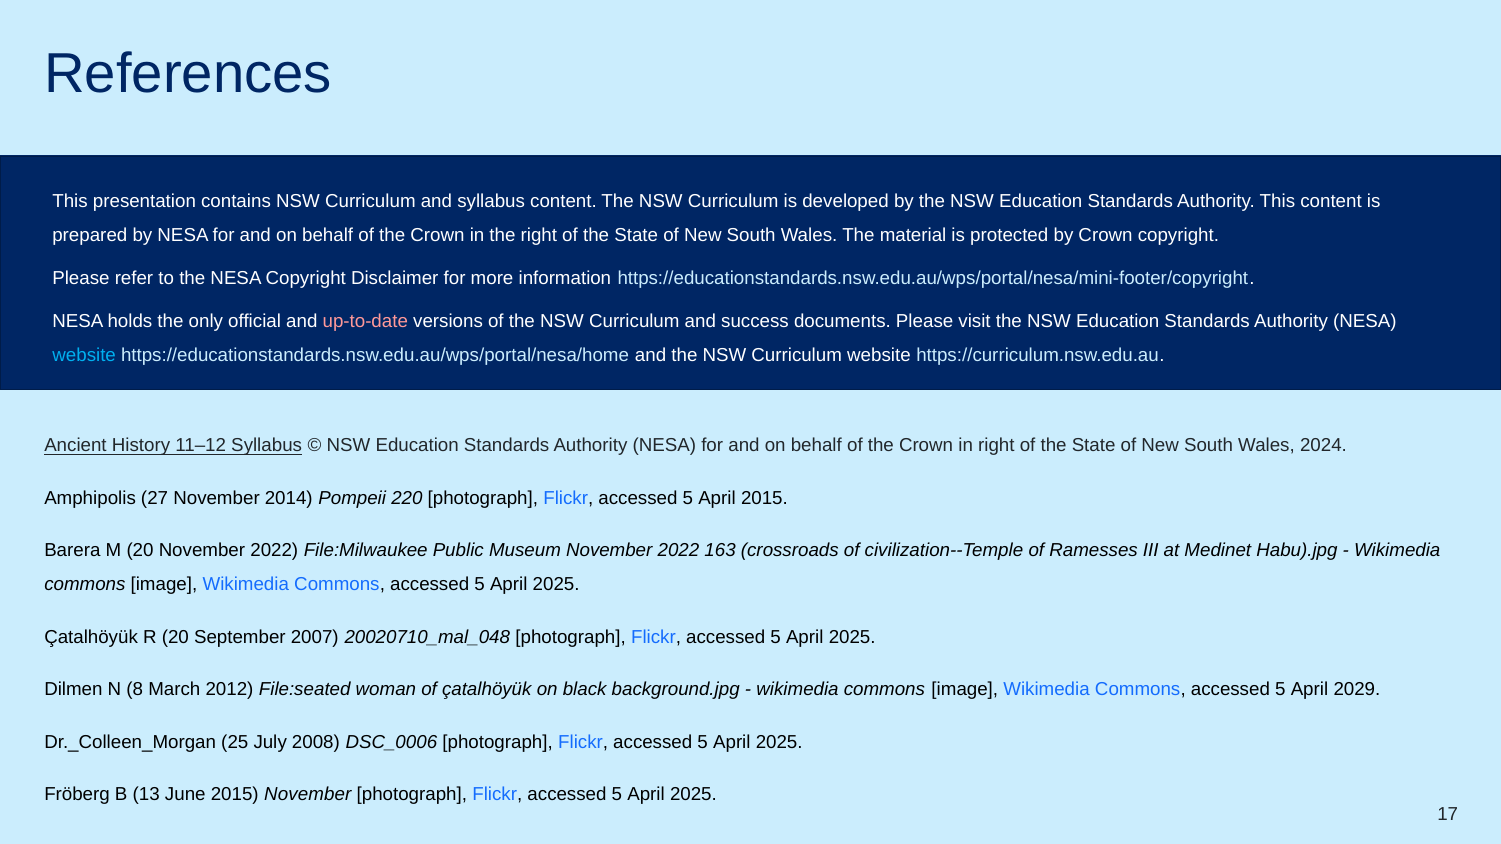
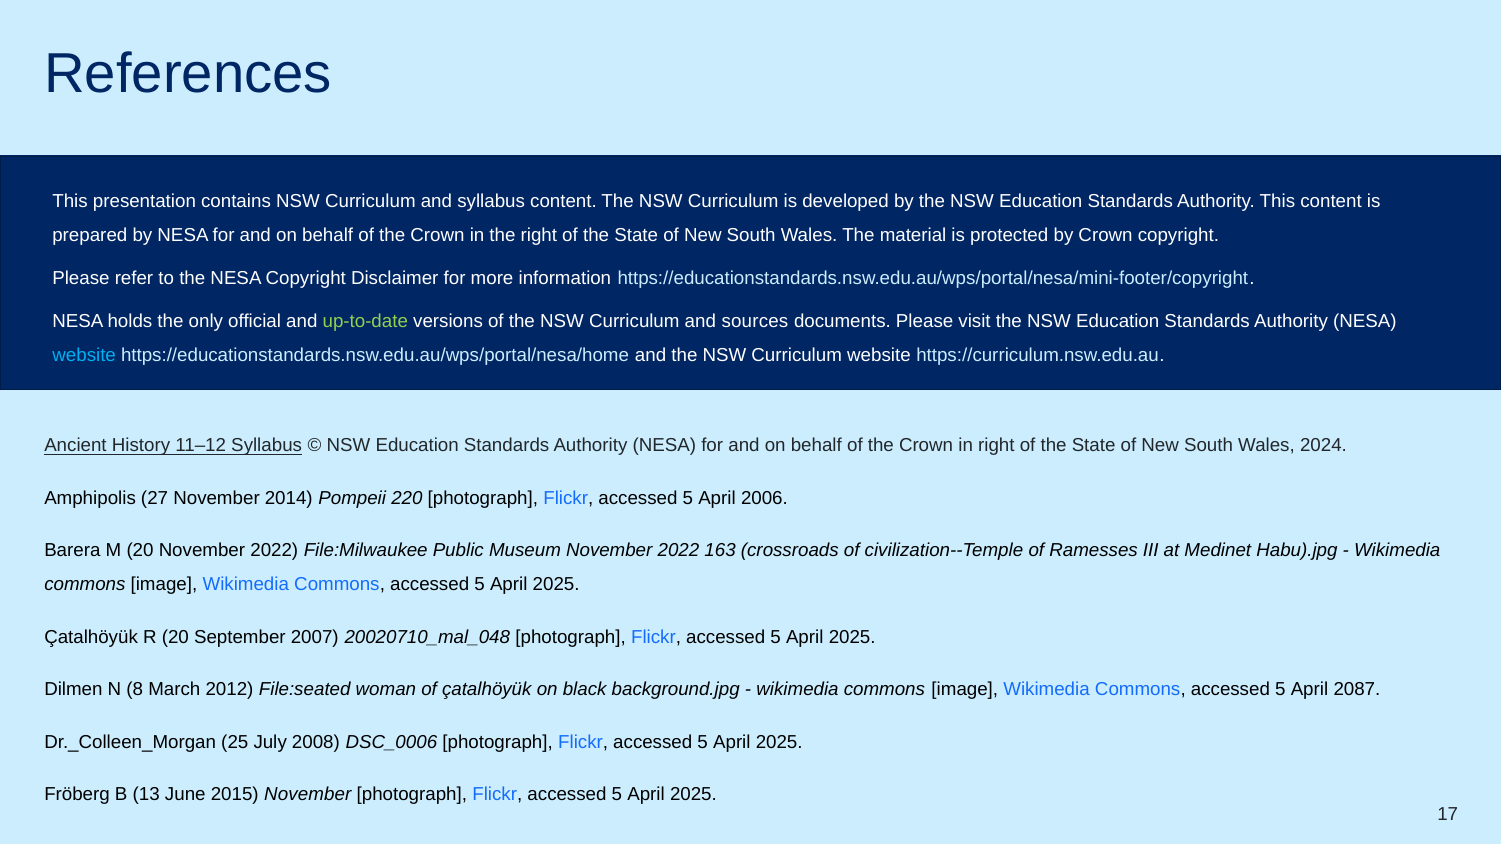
up-to-date colour: pink -> light green (365, 321)
success: success -> sources (755, 321)
April 2015: 2015 -> 2006 (764, 498)
2029: 2029 -> 2087 (1357, 690)
